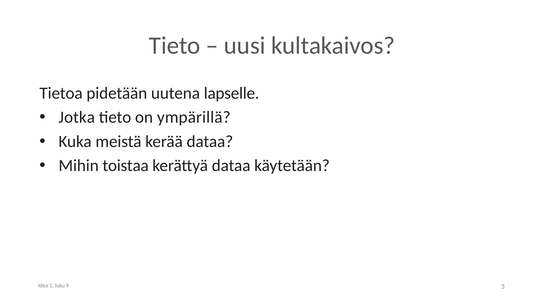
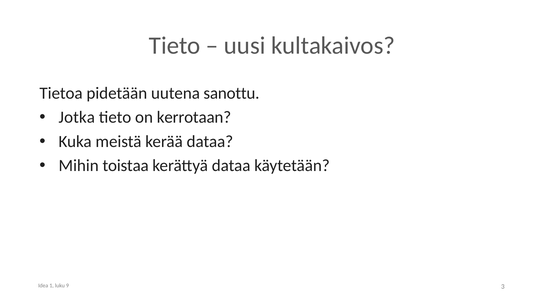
lapselle: lapselle -> sanottu (231, 93)
ympärillä: ympärillä -> kerrotaan (194, 117)
